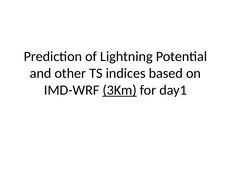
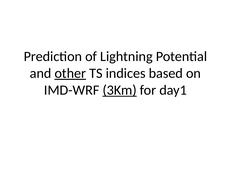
other underline: none -> present (70, 73)
